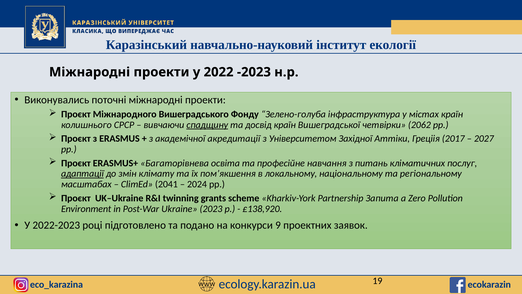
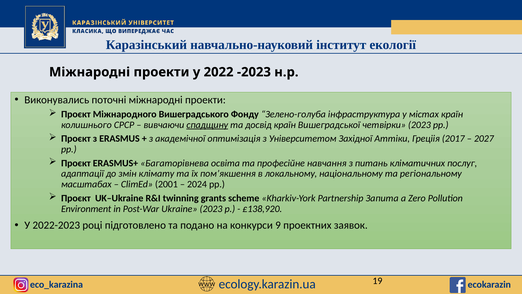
четвірки 2062: 2062 -> 2023 (419, 125)
акредитації: акредитації -> оптимізація (234, 139)
адаптації underline: present -> none (82, 174)
2041: 2041 -> 2001 (166, 184)
